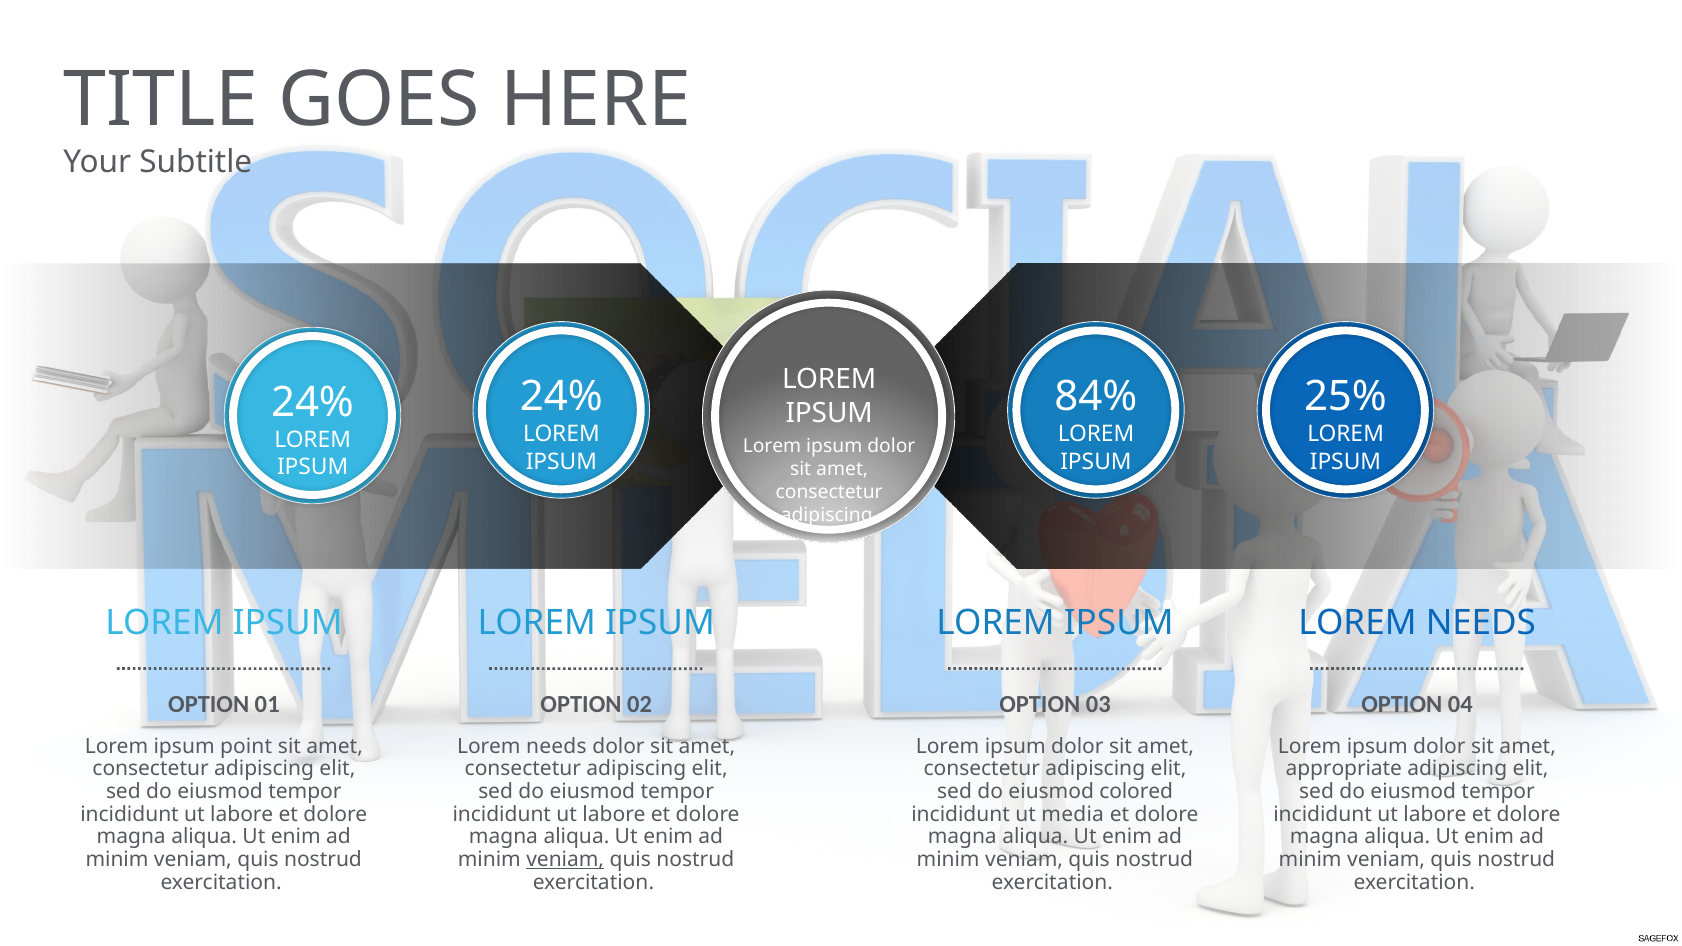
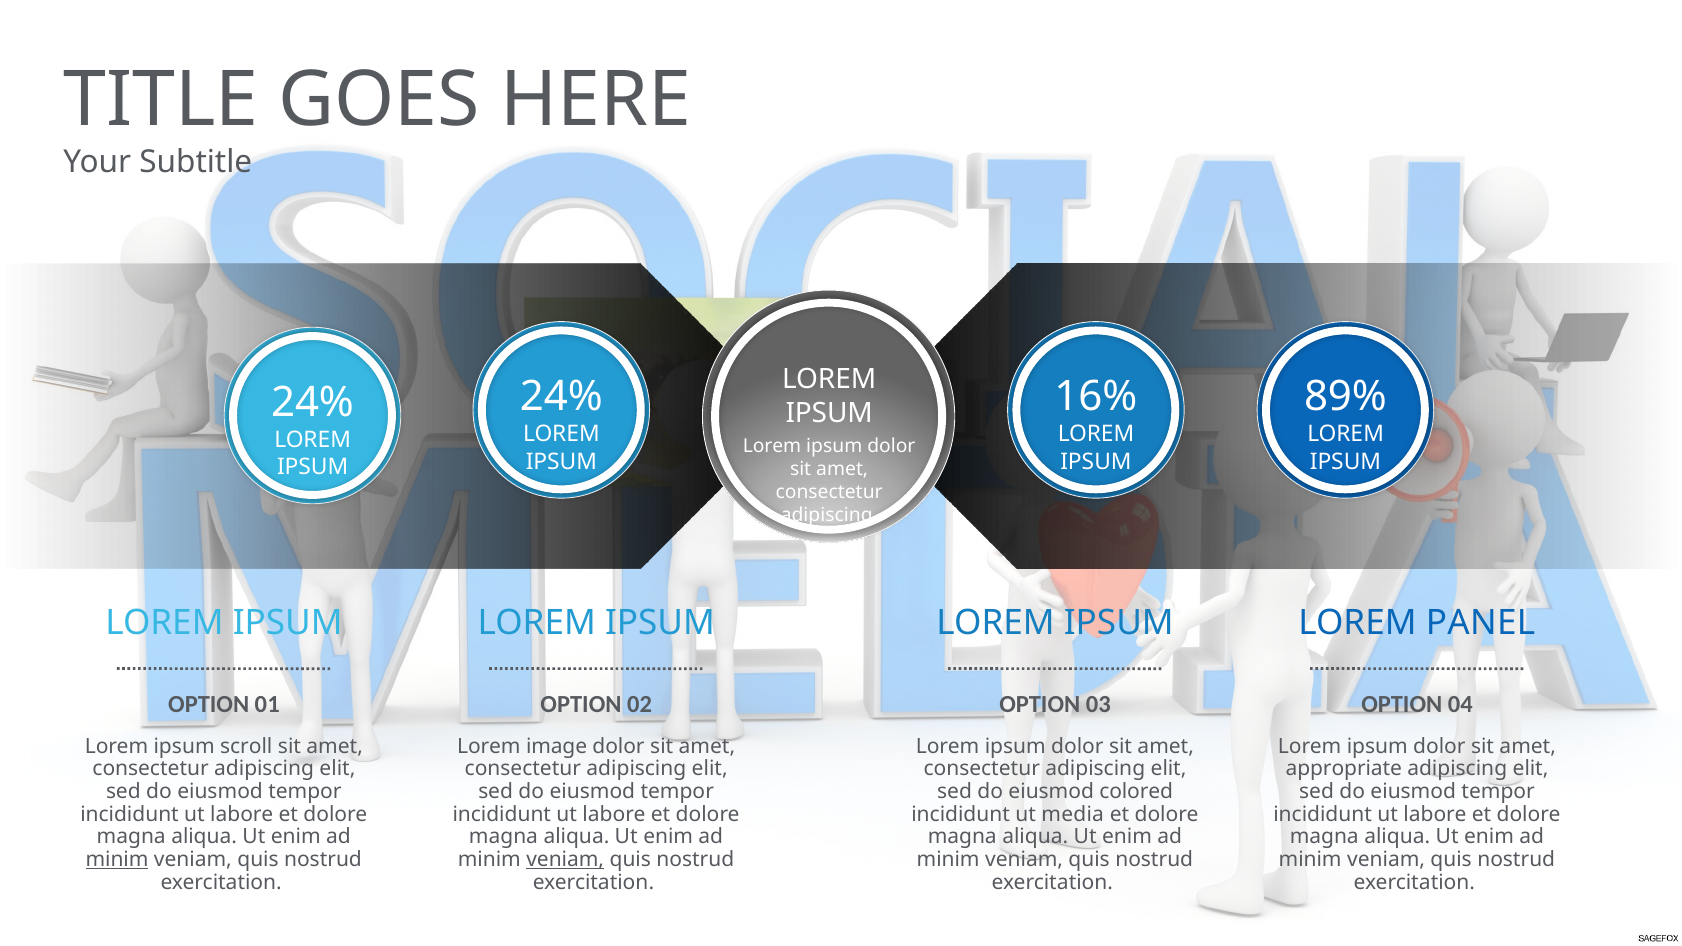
84%: 84% -> 16% (1096, 397)
25%: 25% -> 89% (1345, 397)
NEEDS: NEEDS -> PANEL (1481, 623)
point: point -> scroll (246, 746)
needs: needs -> image (557, 746)
minim underline: none -> present (117, 860)
